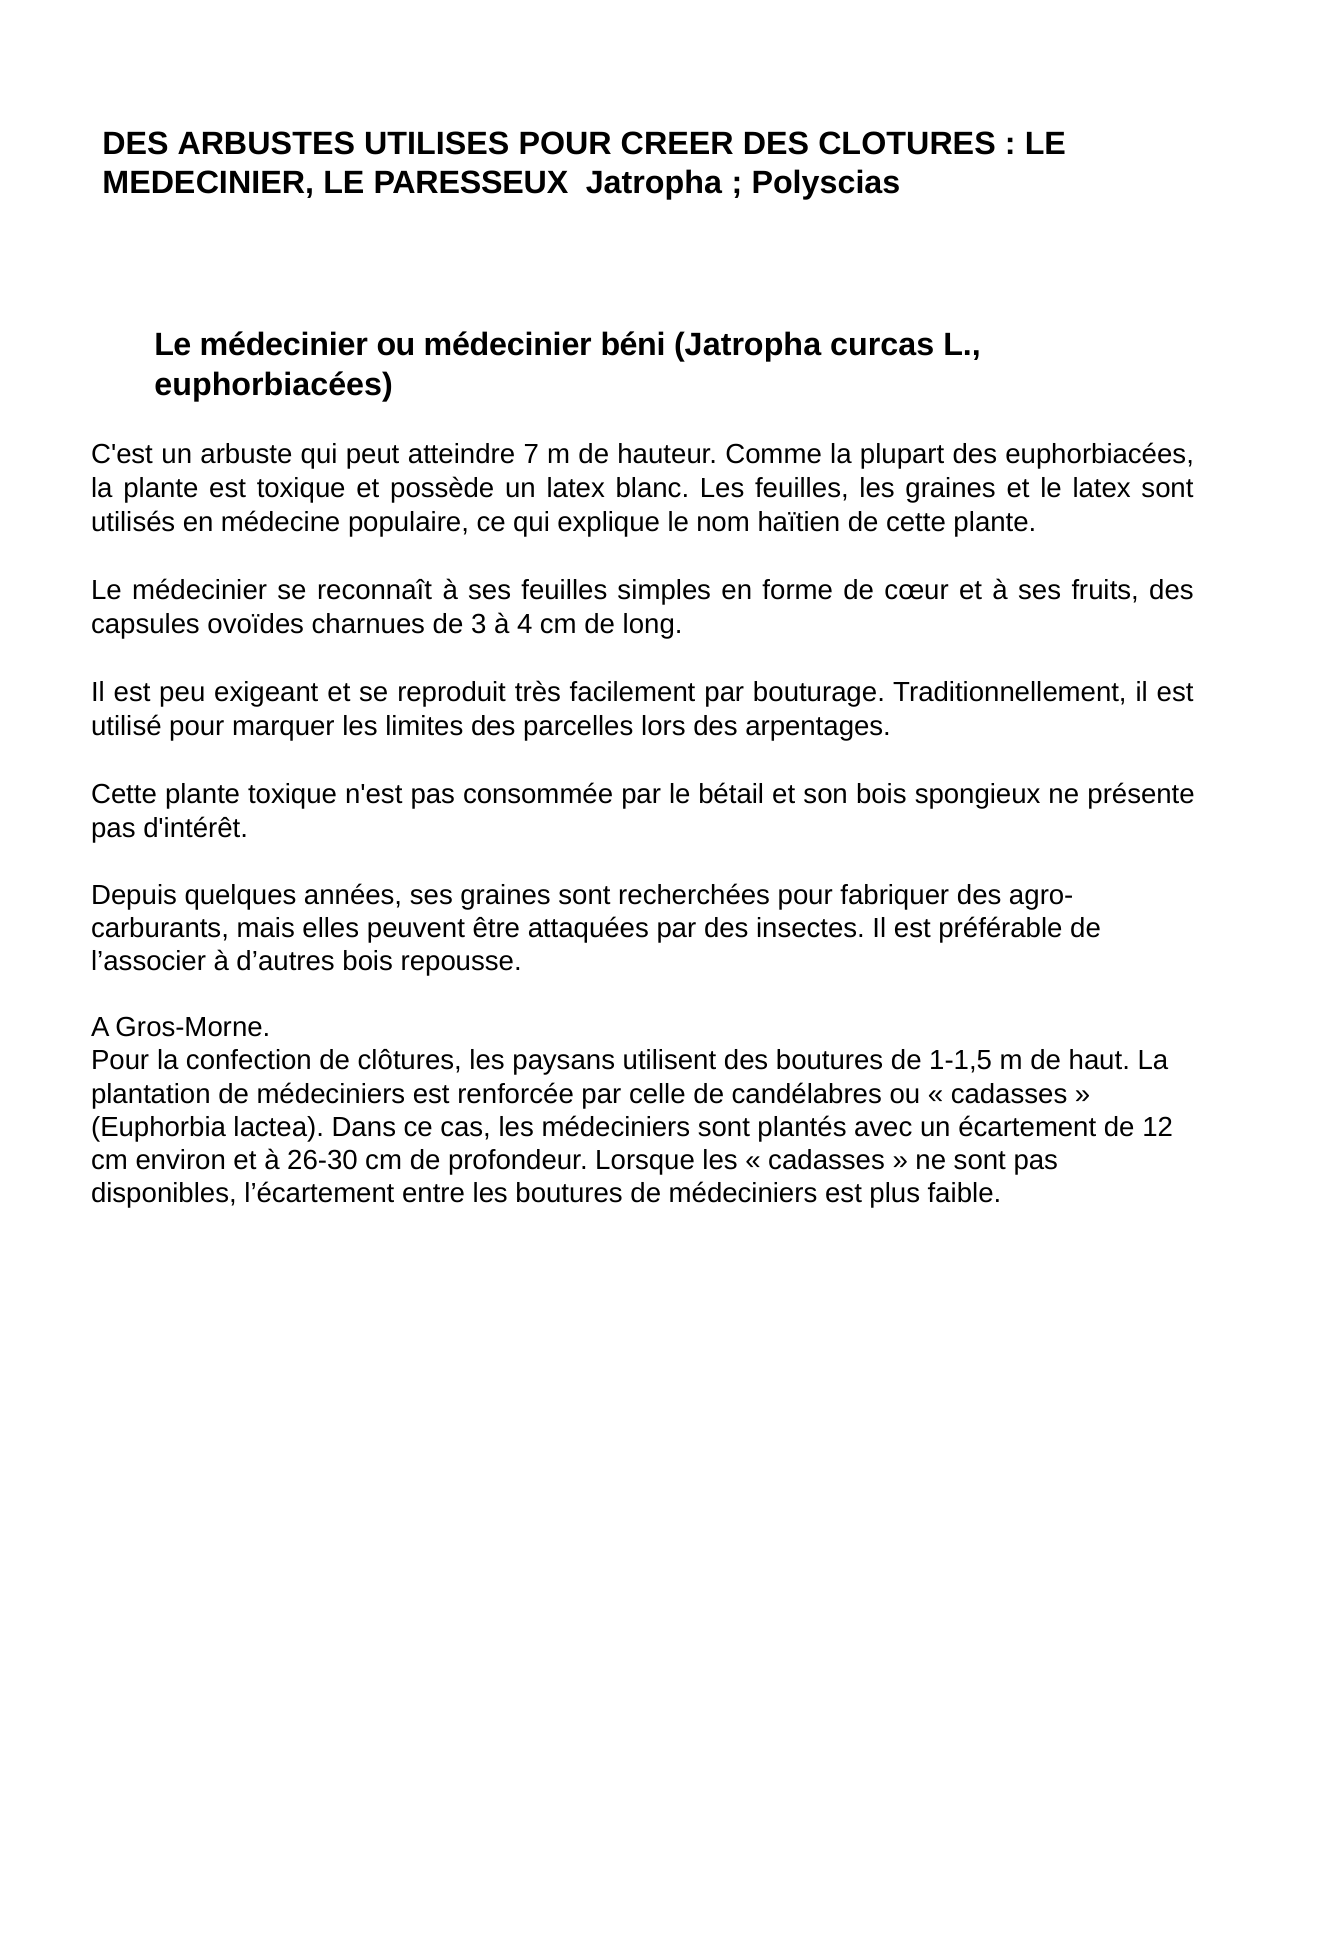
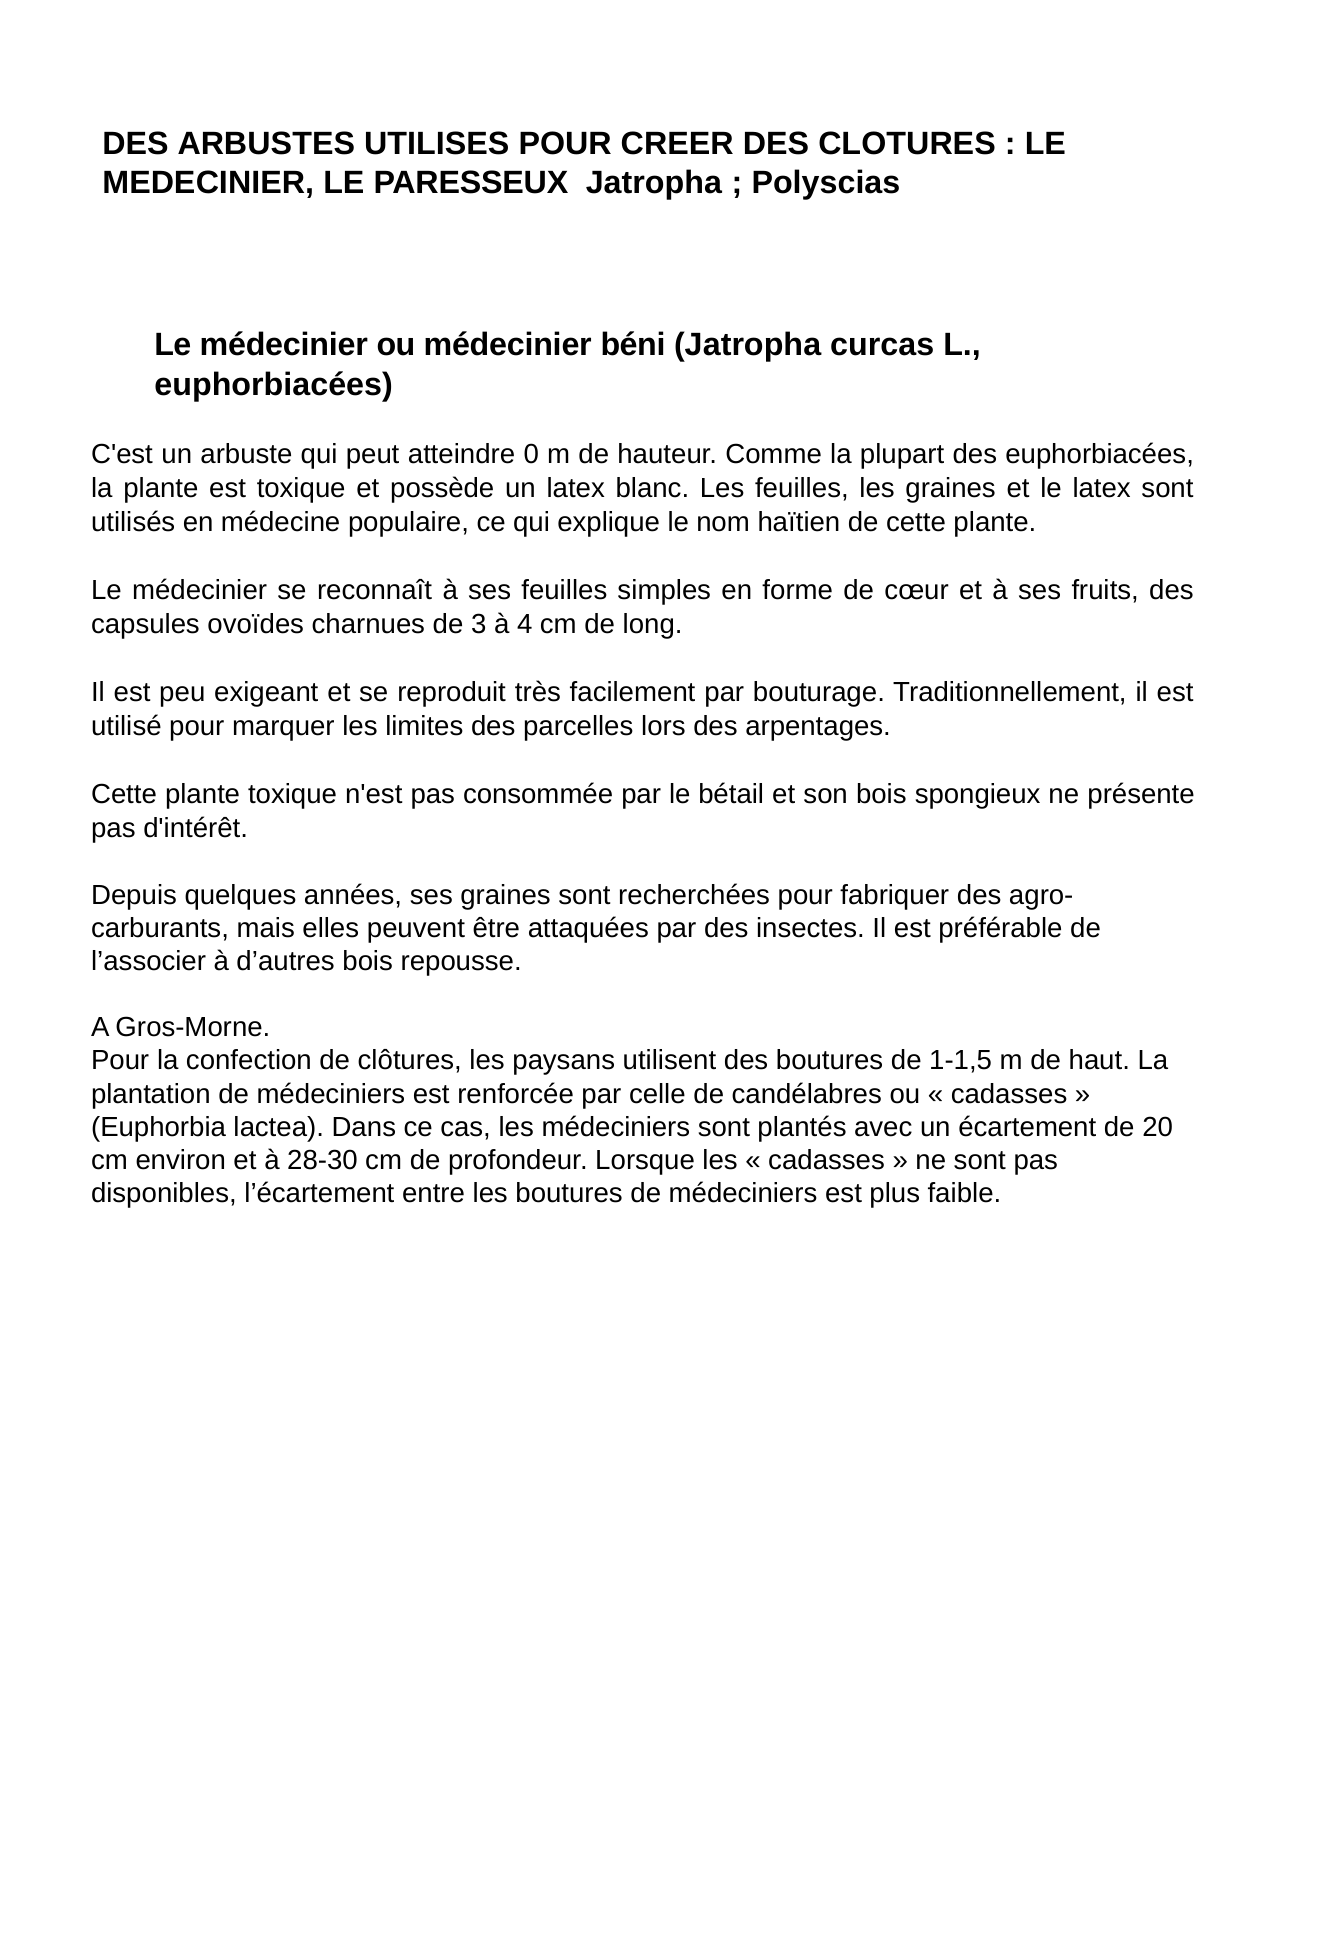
7: 7 -> 0 (531, 455)
12: 12 -> 20 (1158, 1127)
26-30: 26-30 -> 28-30 (322, 1160)
